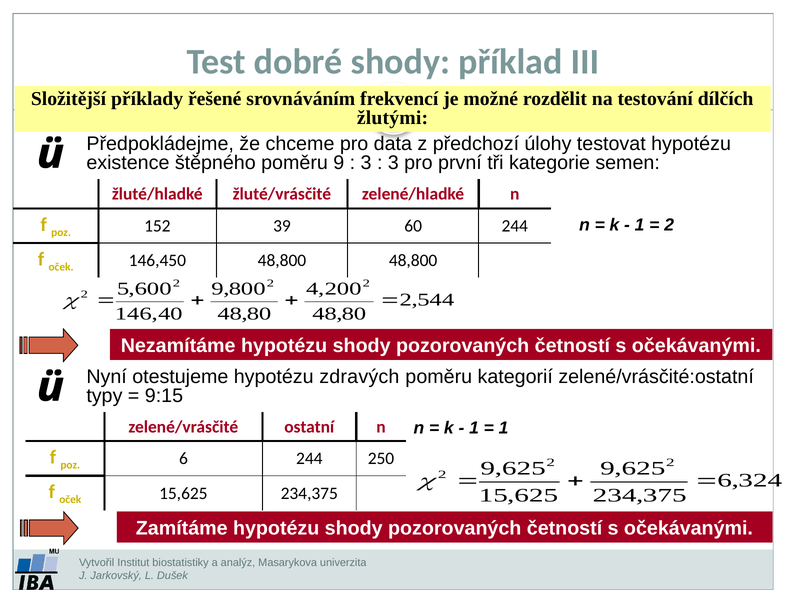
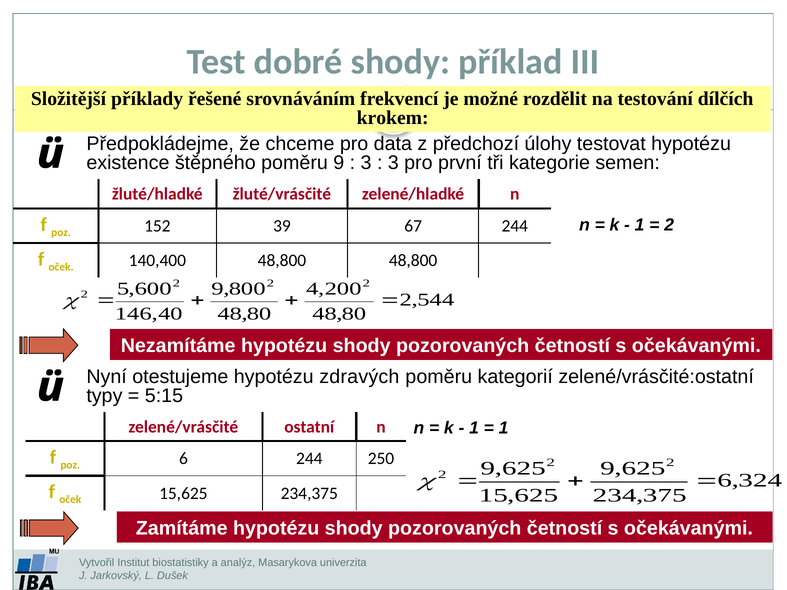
žlutými: žlutými -> krokem (393, 118)
60: 60 -> 67 (413, 226)
146,450: 146,450 -> 140,400 (157, 261)
9:15: 9:15 -> 5:15 (164, 396)
